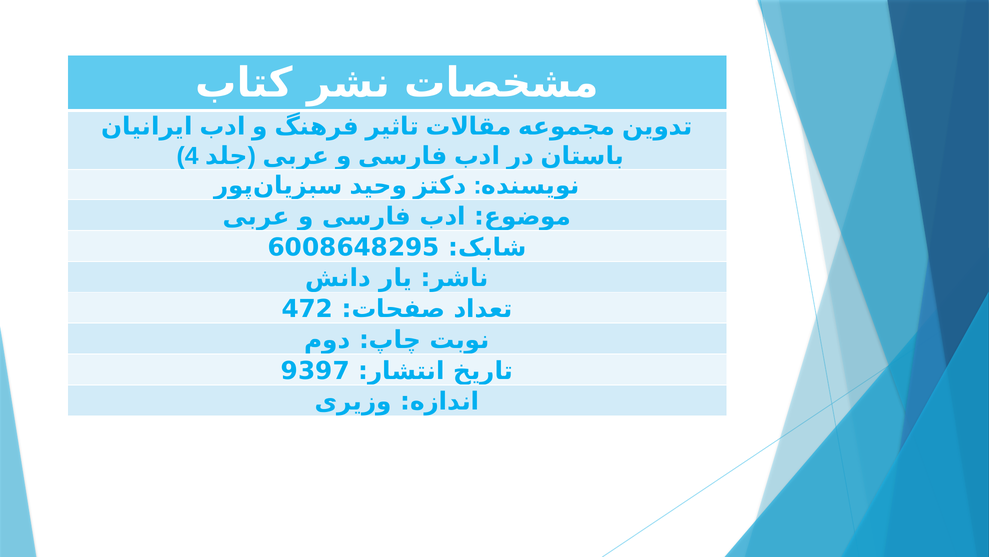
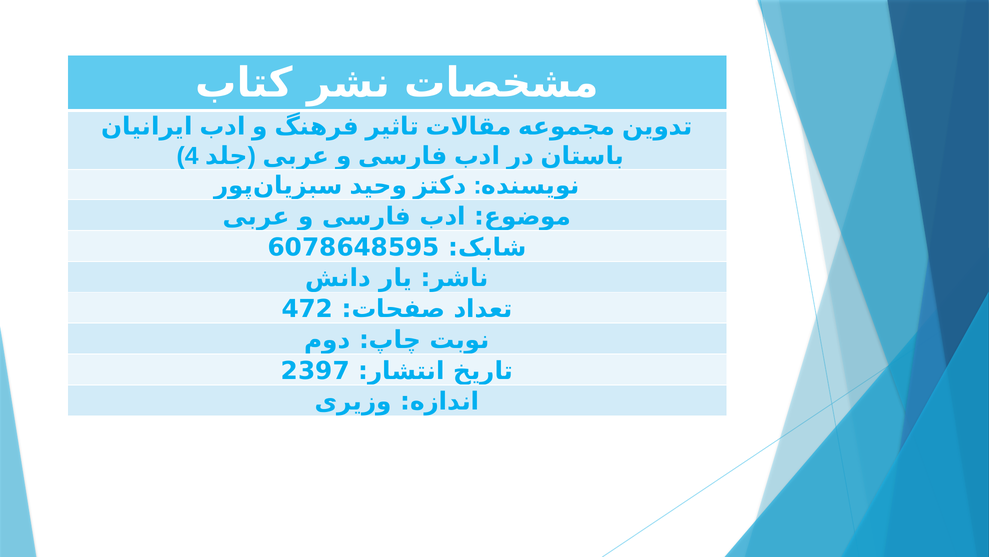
6008648295: 6008648295 -> 6078648595 (354, 247)
9397: 9397 -> 2397 (315, 370)
